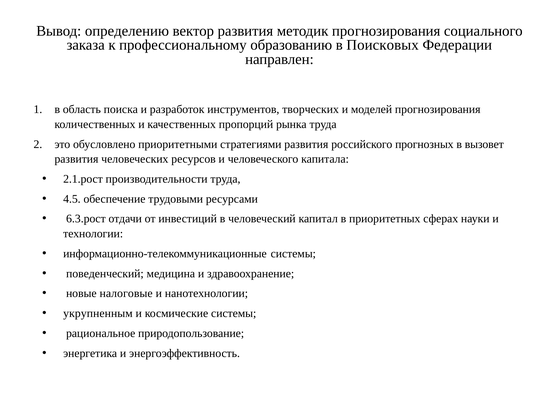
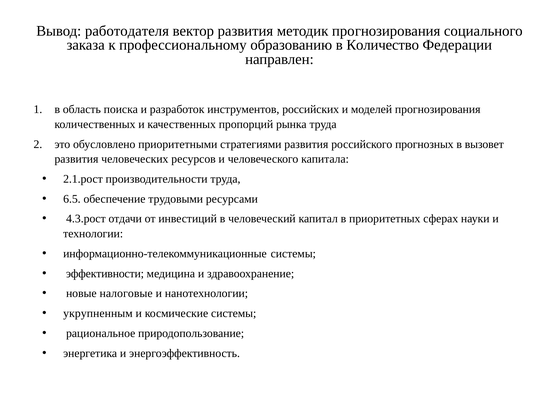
определению: определению -> работодателя (127, 31)
Поисковых: Поисковых -> Количество (383, 45)
творческих: творческих -> российских (311, 109)
4.5: 4.5 -> 6.5 (72, 199)
6.3.рост: 6.3.рост -> 4.3.рост (86, 219)
поведенческий: поведенческий -> эффективности (105, 274)
